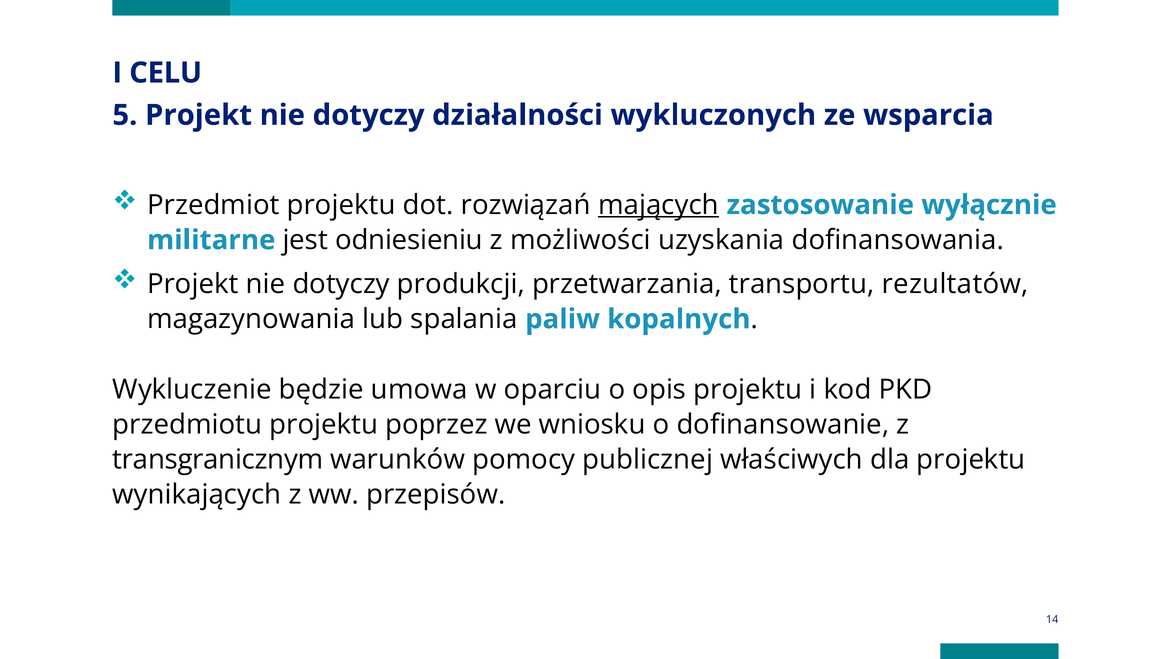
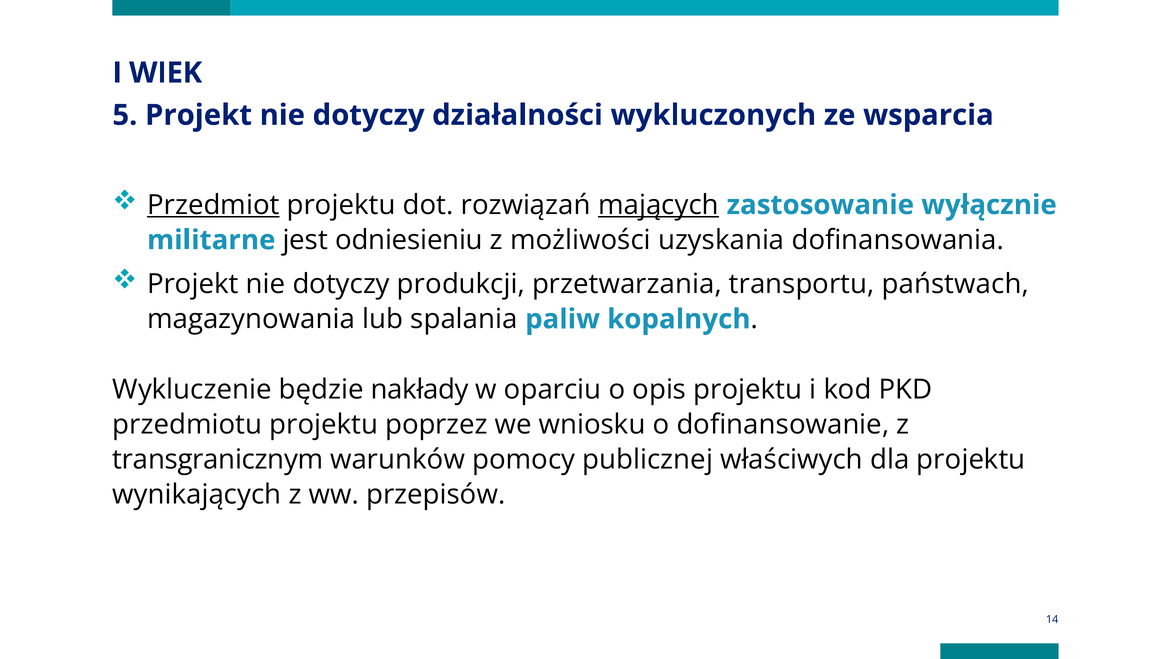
CELU: CELU -> WIEK (166, 73)
Przedmiot underline: none -> present (213, 205)
rezultatów: rezultatów -> państwach (955, 284)
umowa: umowa -> nakłady (420, 389)
